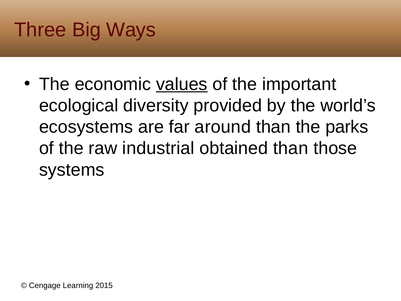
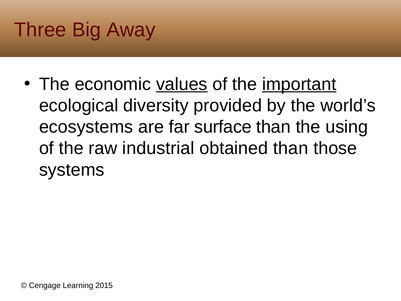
Ways: Ways -> Away (131, 30)
important underline: none -> present (299, 84)
around: around -> surface (223, 127)
parks: parks -> using (347, 127)
